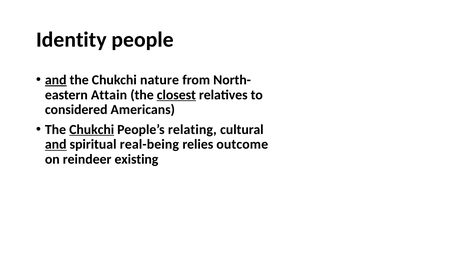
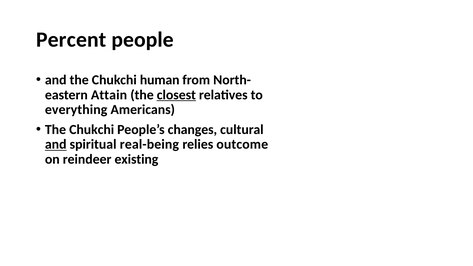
Identity: Identity -> Percent (71, 40)
and underline: present -> none (56, 80)
nature: nature -> human (160, 80)
considered: considered -> everything (76, 110)
Chukchi underline: present -> none (92, 129)
relating: relating -> changes (192, 129)
